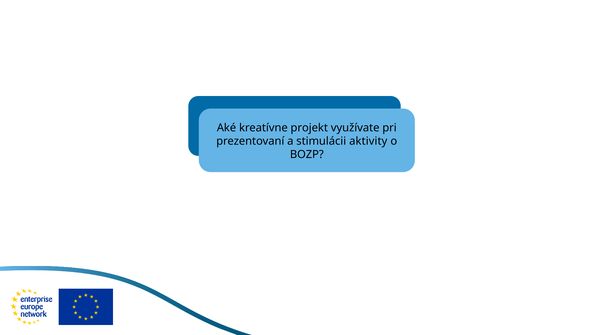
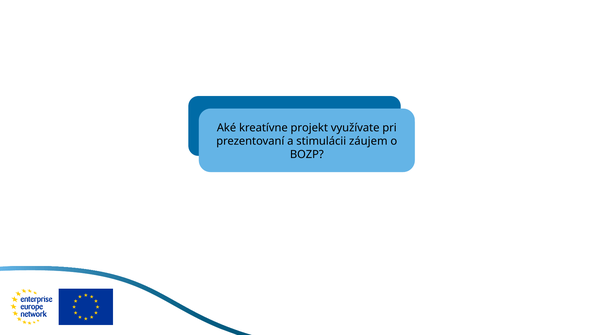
aktivity: aktivity -> záujem (368, 141)
